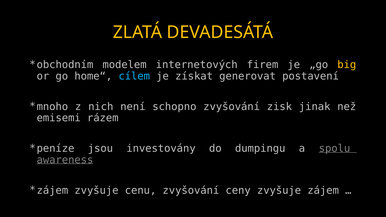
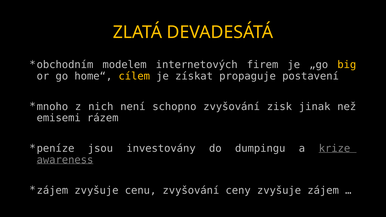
cílem colour: light blue -> yellow (134, 76)
generovat: generovat -> propaguje (248, 76)
spolu: spolu -> krize (335, 149)
